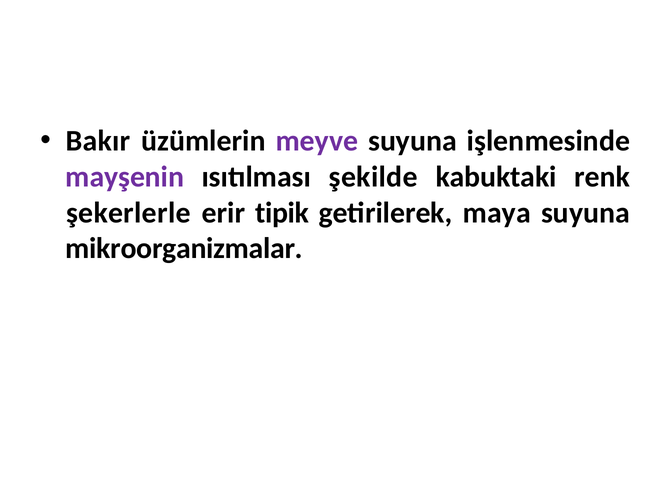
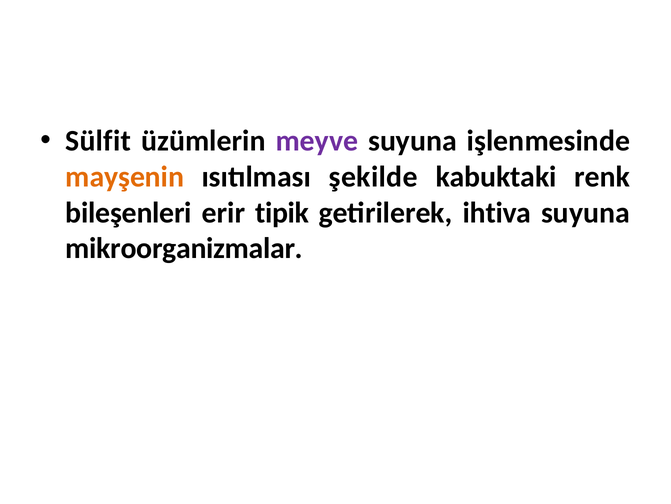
Bakır: Bakır -> Sülfit (98, 141)
mayşenin colour: purple -> orange (125, 177)
şekerlerle: şekerlerle -> bileşenleri (129, 212)
maya: maya -> ihtiva (497, 212)
